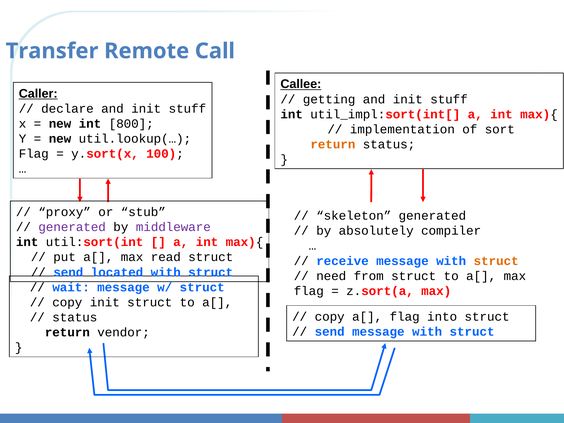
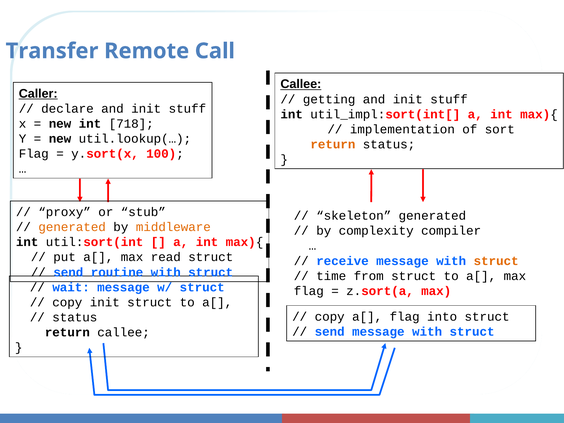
800: 800 -> 718 (131, 124)
generated colour: purple -> orange (72, 227)
middleware colour: purple -> orange (173, 227)
absolutely: absolutely -> complexity (376, 231)
located: located -> routine (117, 272)
need: need -> time (331, 276)
return vendor: vendor -> callee (124, 332)
